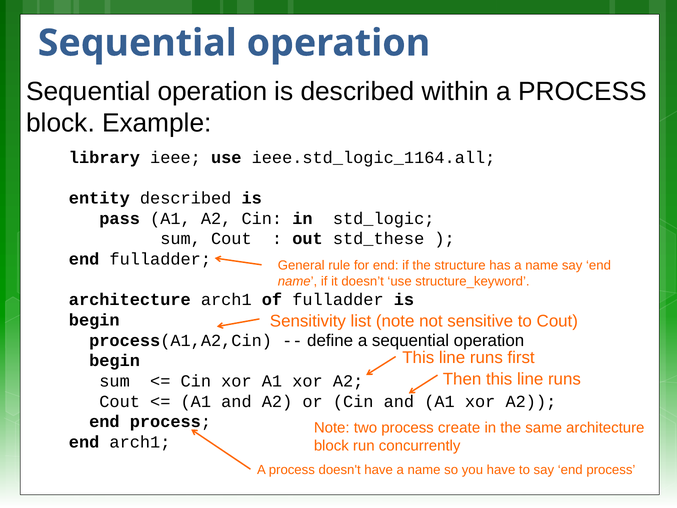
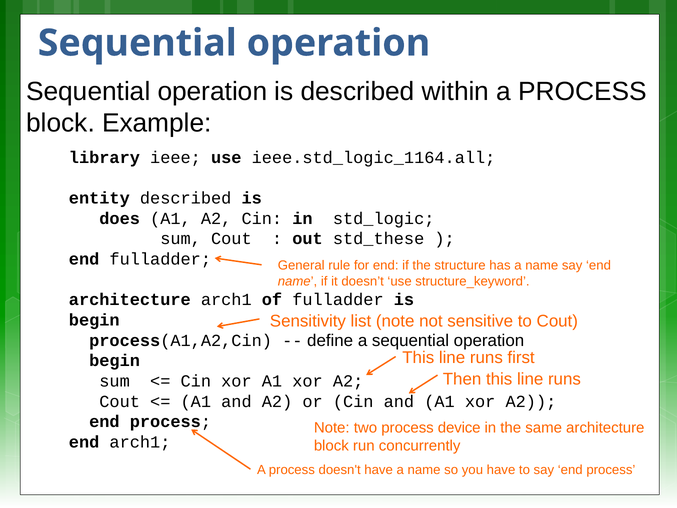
pass: pass -> does (120, 218)
create: create -> device (459, 428)
